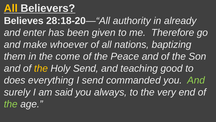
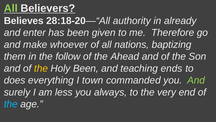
All colour: yellow -> light green (11, 8)
come: come -> follow (68, 56)
Peace: Peace -> Ahead (125, 56)
Holy Send: Send -> Been (86, 68)
good: good -> ends (172, 68)
I send: send -> town (93, 80)
said: said -> less (64, 92)
the colour: light green -> light blue (11, 104)
